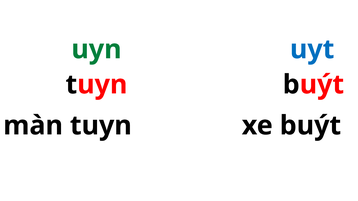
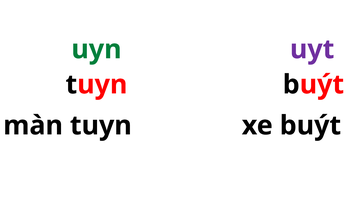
uyt colour: blue -> purple (312, 50)
